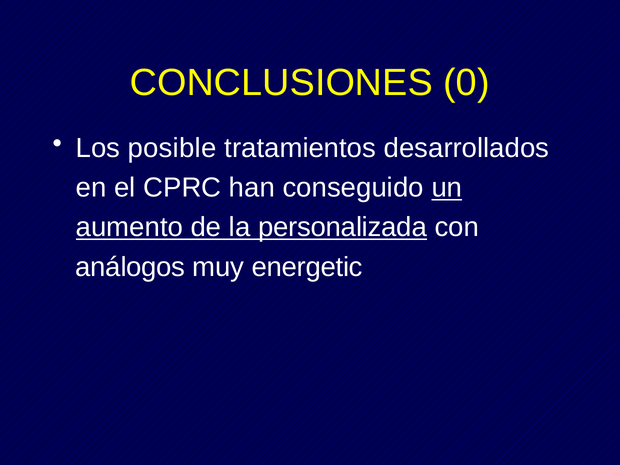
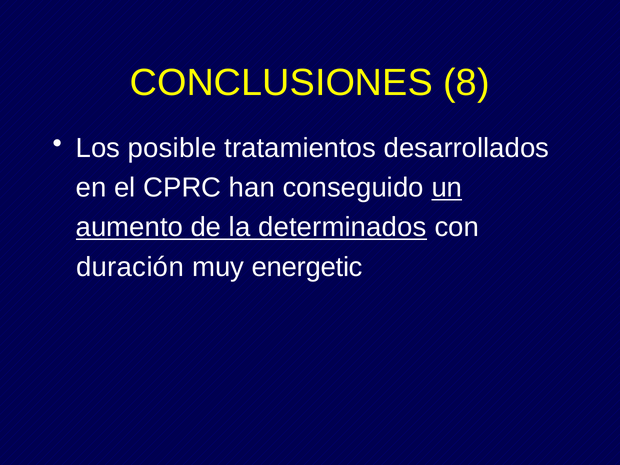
0: 0 -> 8 (466, 83)
personalizada: personalizada -> determinados (342, 227)
análogos: análogos -> duración (130, 267)
